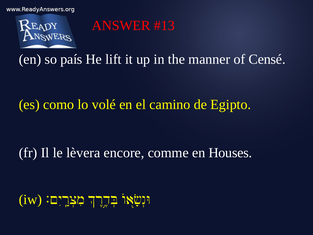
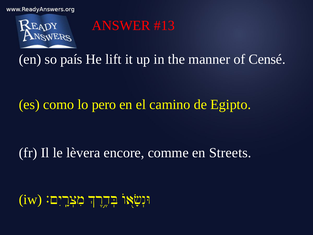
volé: volé -> pero (104, 104)
Houses: Houses -> Streets (230, 153)
